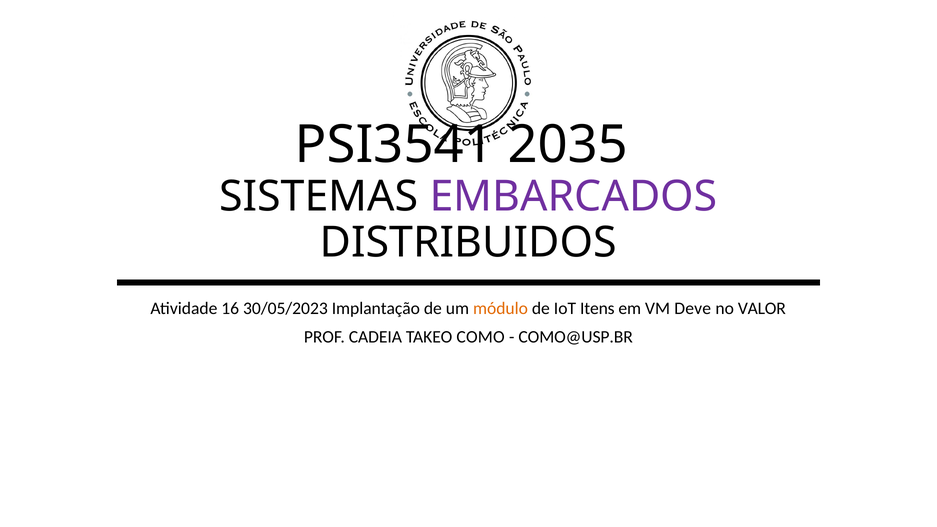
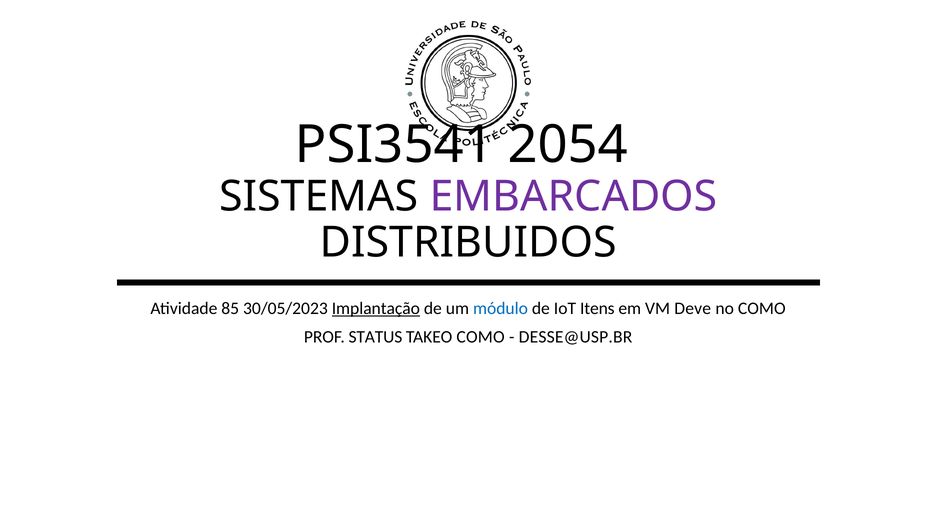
2035: 2035 -> 2054 (568, 145)
16: 16 -> 85 (230, 308)
Implantação underline: none -> present (376, 308)
módulo colour: orange -> blue (500, 308)
no VALOR: VALOR -> COMO (762, 308)
CADEIA: CADEIA -> STATUS (375, 337)
COMO@USP.BR: COMO@USP.BR -> DESSE@USP.BR (575, 337)
